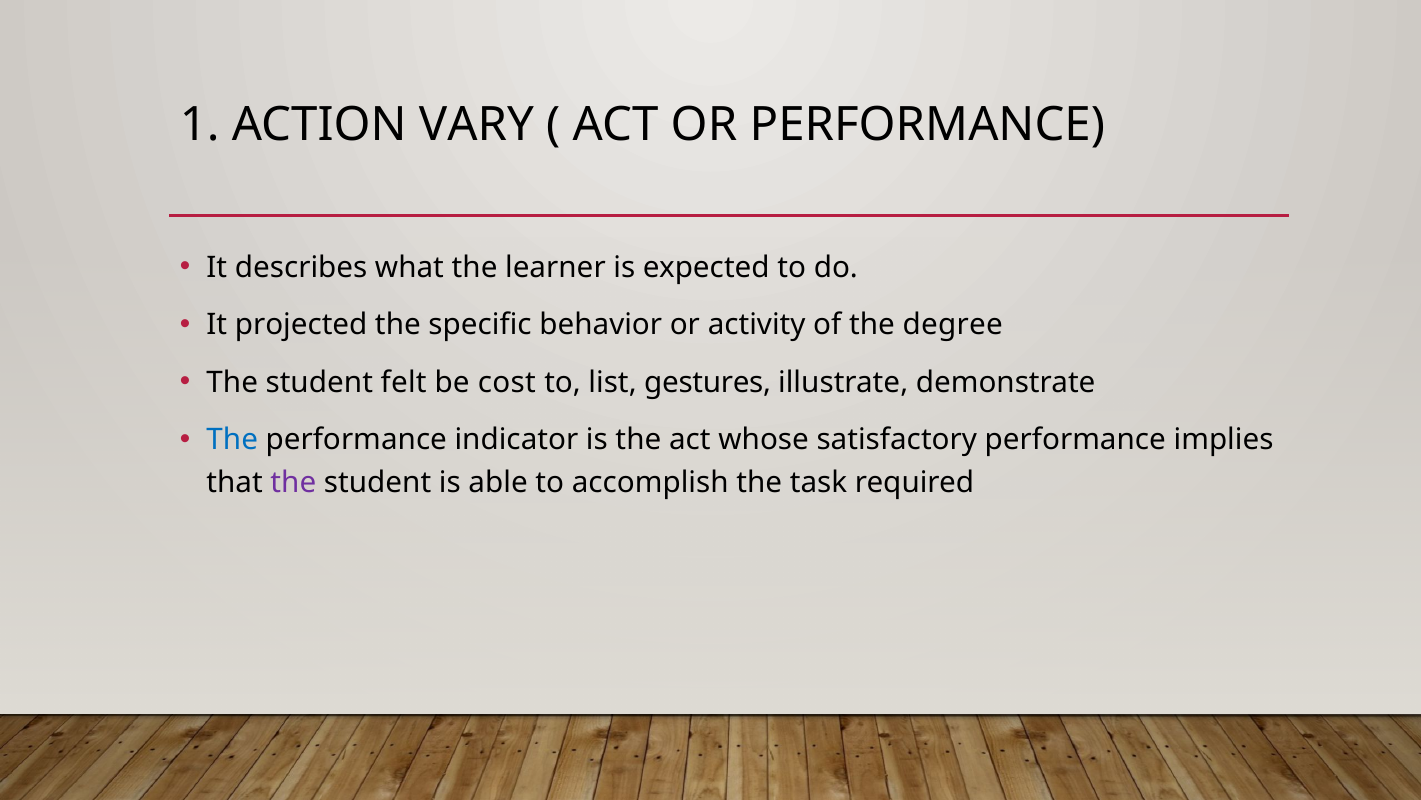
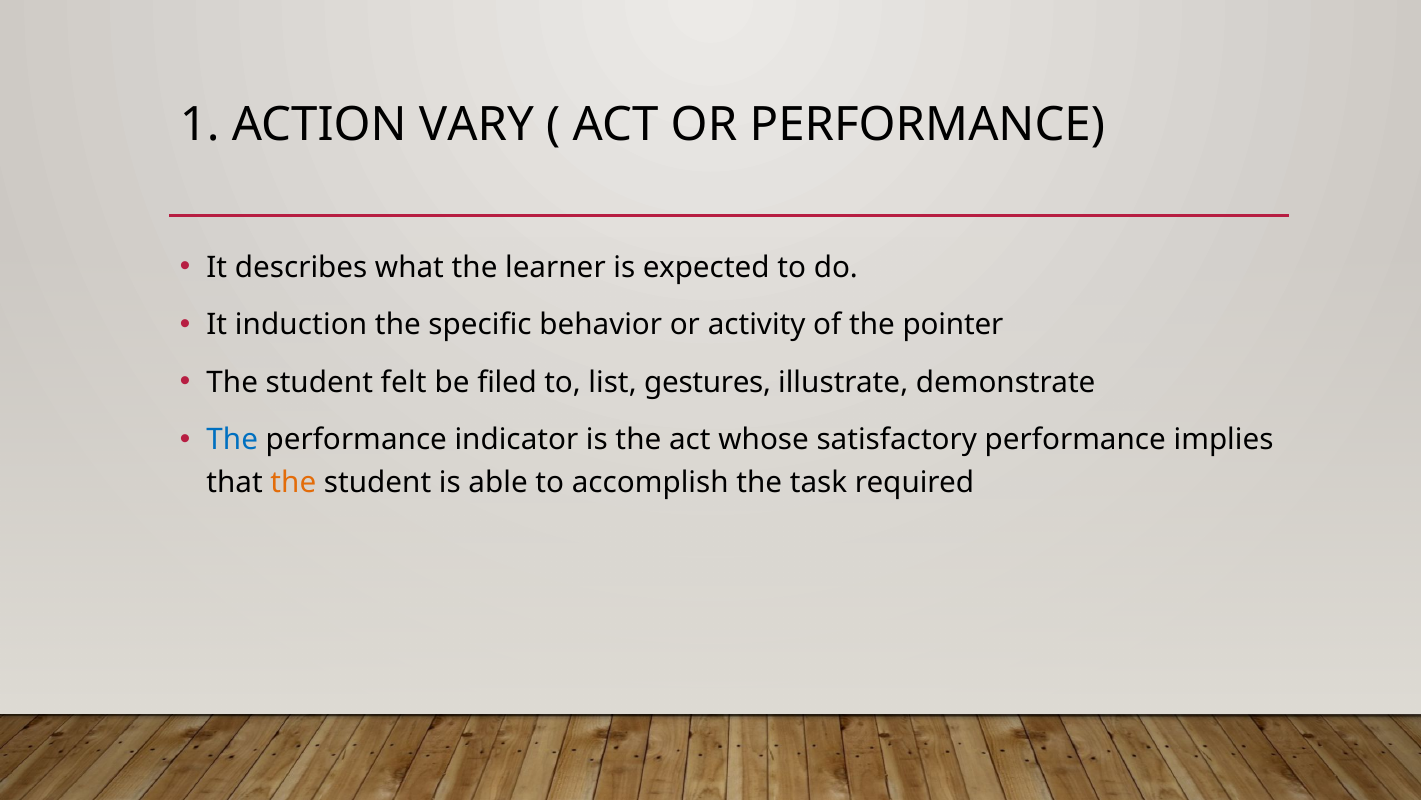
projected: projected -> induction (301, 325)
degree: degree -> pointer (953, 325)
cost: cost -> filed (507, 382)
the colour: purple -> orange (293, 482)
